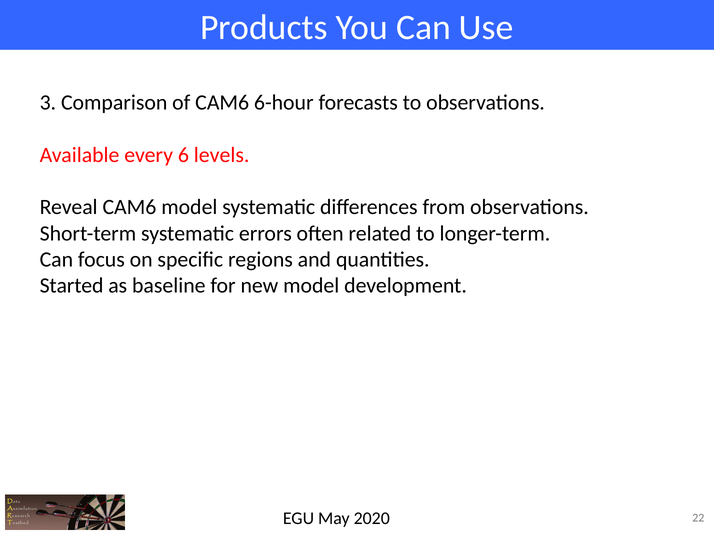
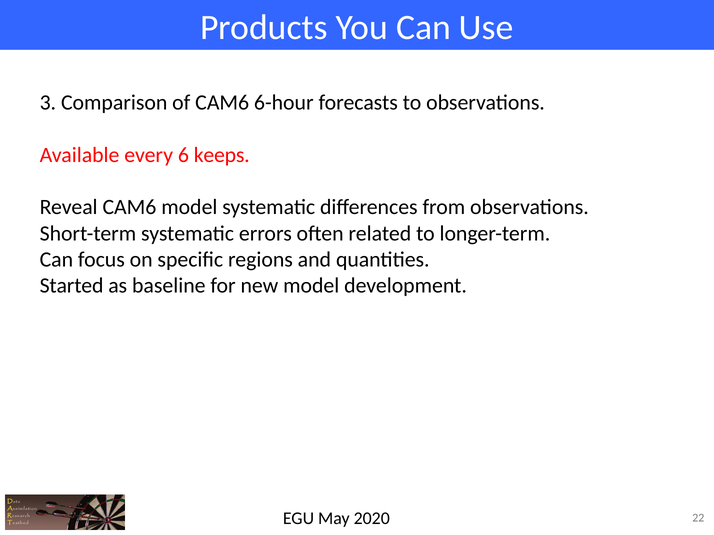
levels: levels -> keeps (222, 155)
